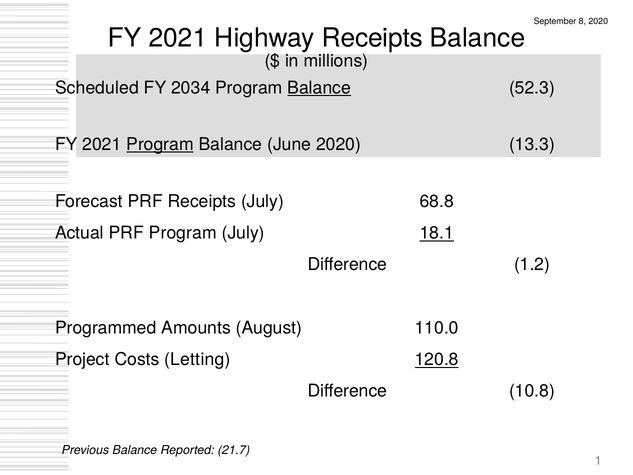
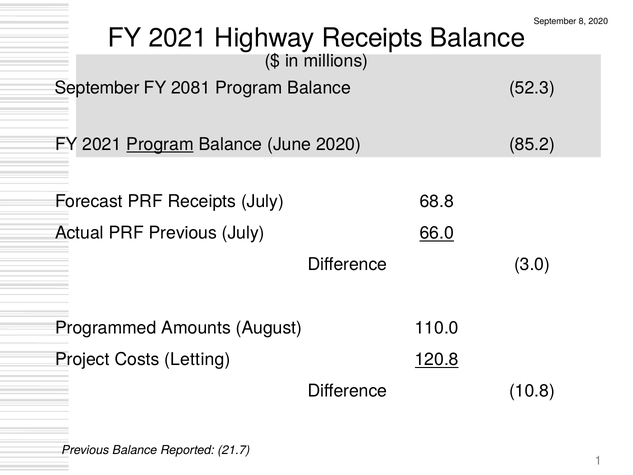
Scheduled: Scheduled -> September (97, 88)
2034: 2034 -> 2081 (191, 88)
Balance underline: present -> none (319, 88)
13.3: 13.3 -> 85.2 (532, 145)
PRF Program: Program -> Previous (183, 233)
18.1: 18.1 -> 66.0 (437, 233)
1.2: 1.2 -> 3.0 (532, 264)
